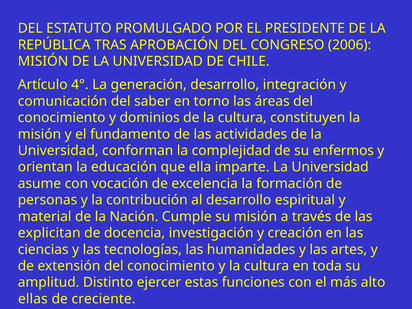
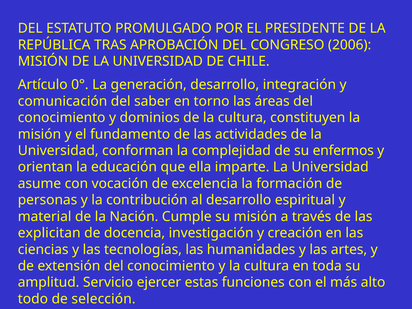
4°: 4° -> 0° (80, 85)
Distinto: Distinto -> Servicio (108, 282)
ellas: ellas -> todo (33, 299)
creciente: creciente -> selección (104, 299)
